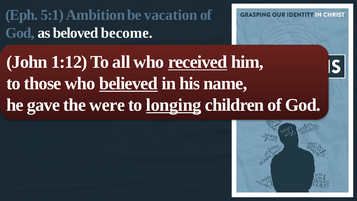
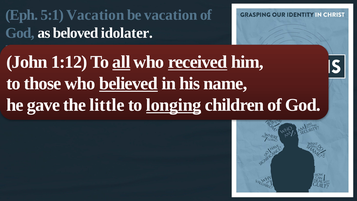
5:1 Ambition: Ambition -> Vacation (95, 15)
become: become -> idolater (127, 33)
all underline: none -> present (121, 62)
were: were -> little (107, 105)
